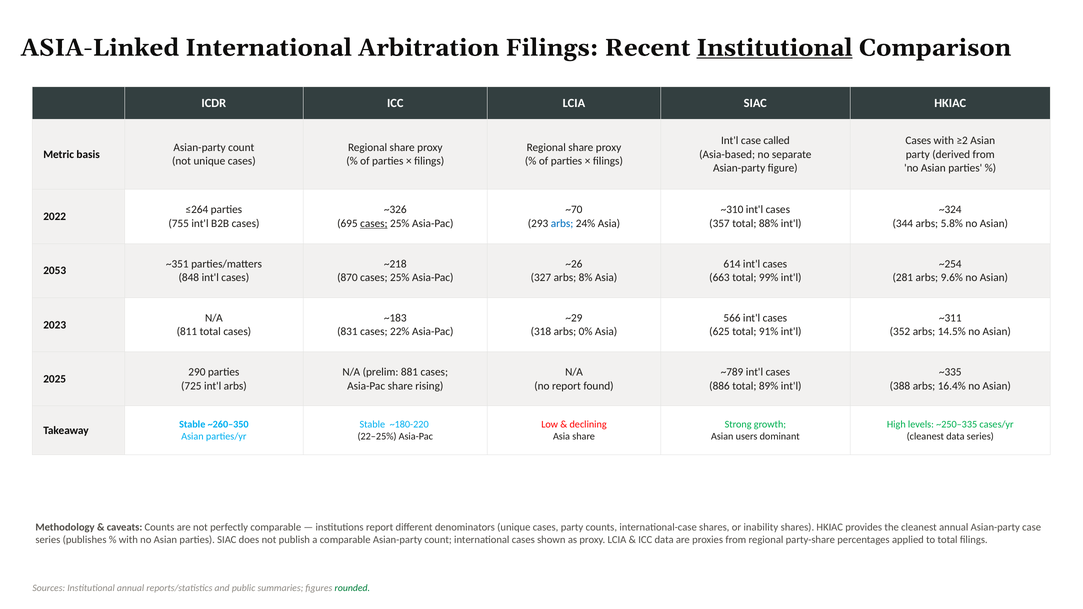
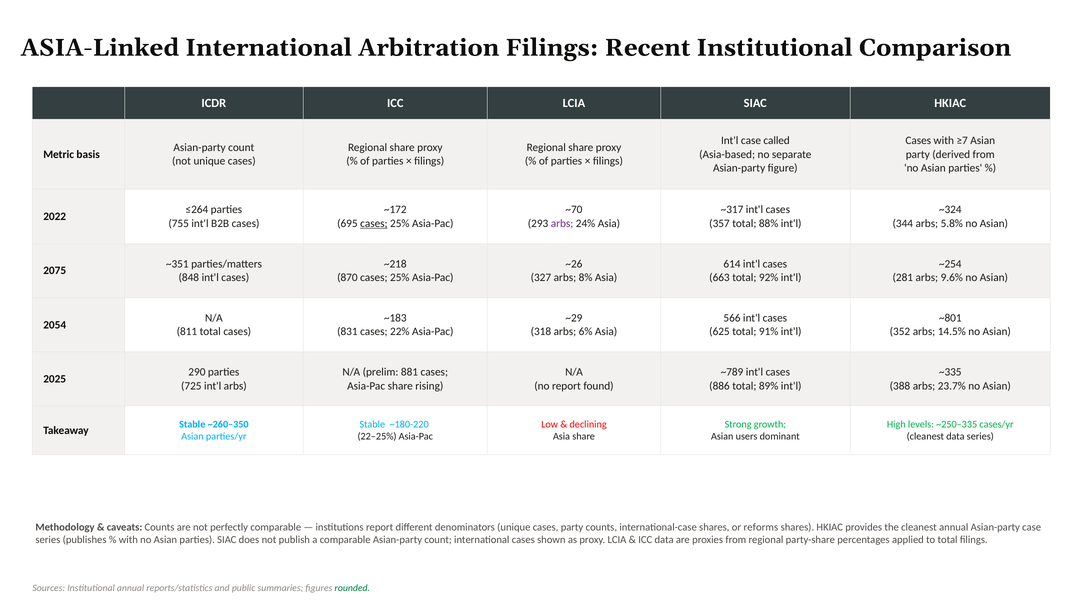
Institutional underline: present -> none (775, 48)
≥2: ≥2 -> ≥7 (962, 141)
~326: ~326 -> ~172 (395, 210)
~310: ~310 -> ~317 (732, 210)
arbs colour: blue -> purple (562, 224)
2053: 2053 -> 2075 (55, 271)
99%: 99% -> 92% (769, 278)
~311: ~311 -> ~801 (950, 318)
2023: 2023 -> 2054 (55, 325)
0%: 0% -> 6% (586, 332)
16.4%: 16.4% -> 23.7% (952, 386)
inability: inability -> reforms (761, 527)
